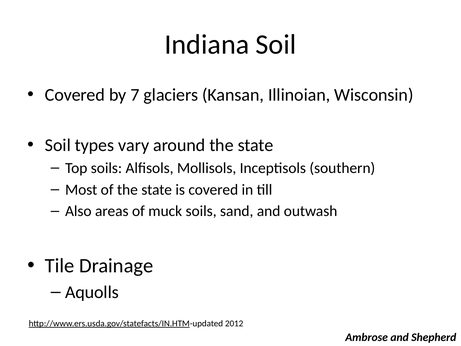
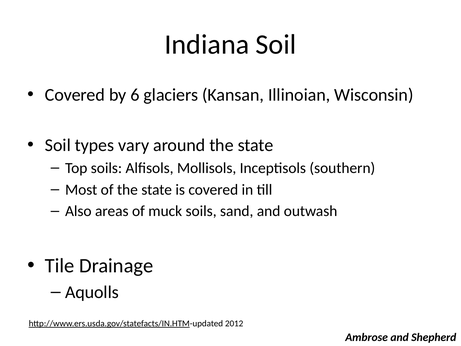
7: 7 -> 6 (135, 95)
